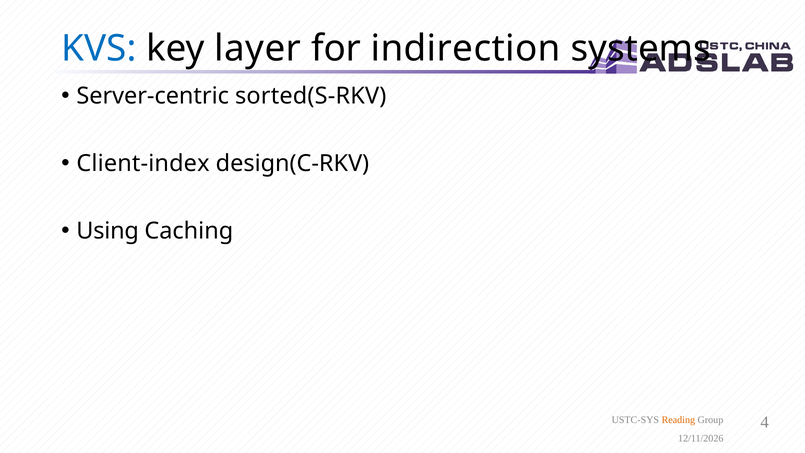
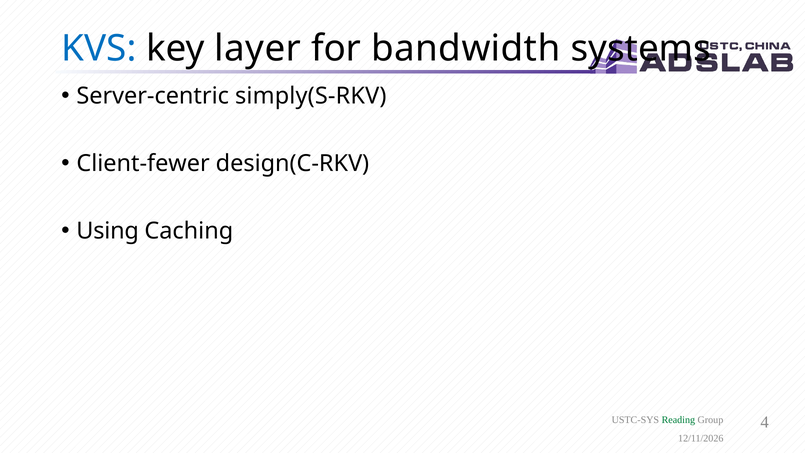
indirection: indirection -> bandwidth (466, 48)
sorted(S-RKV: sorted(S-RKV -> simply(S-RKV (311, 96)
Client-index: Client-index -> Client-fewer (143, 163)
Reading colour: orange -> green (678, 420)
